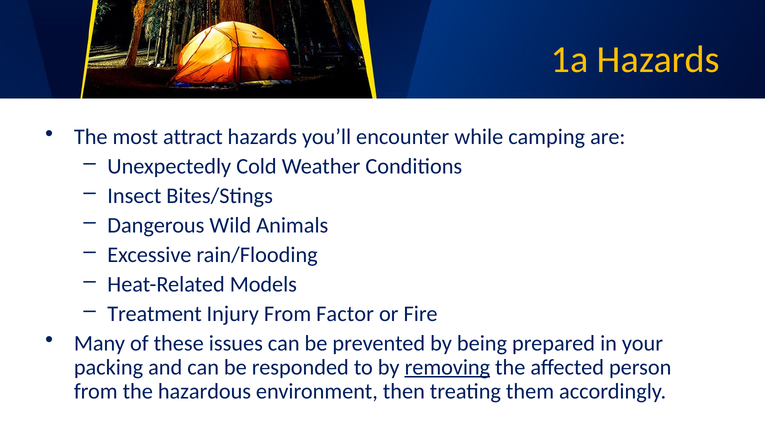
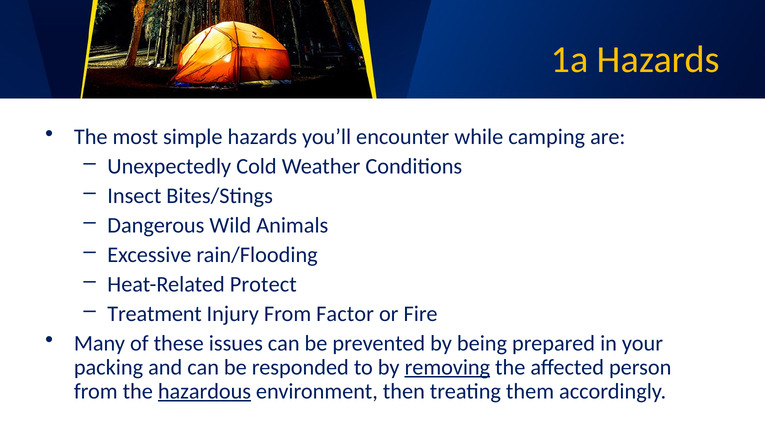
attract: attract -> simple (193, 137)
Models: Models -> Protect (263, 285)
hazardous underline: none -> present (204, 392)
